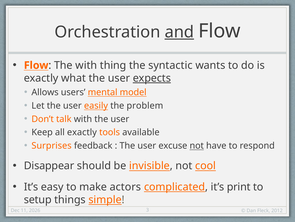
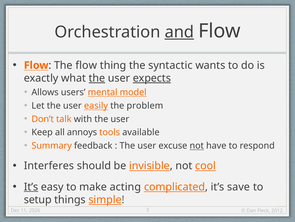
The with: with -> flow (86, 65)
the underline: none -> present (97, 78)
all exactly: exactly -> annoys (82, 132)
Surprises: Surprises -> Summary (52, 145)
Disappear: Disappear -> Interferes (49, 165)
It’s underline: none -> present (31, 186)
actors: actors -> acting (125, 186)
print: print -> save (239, 186)
